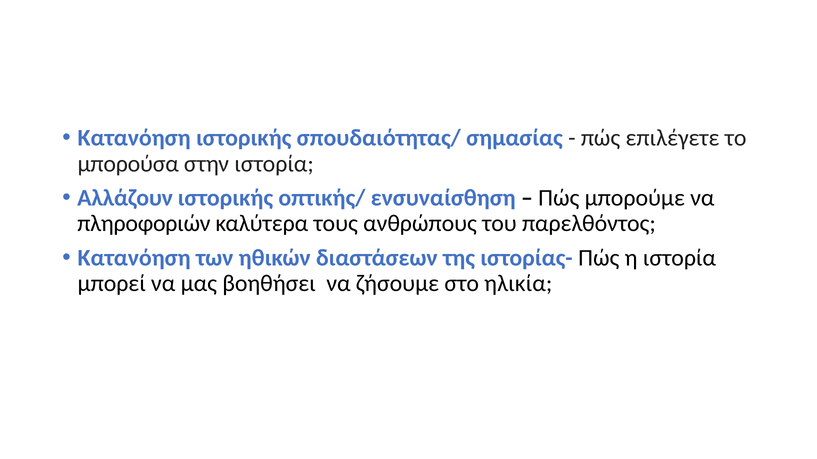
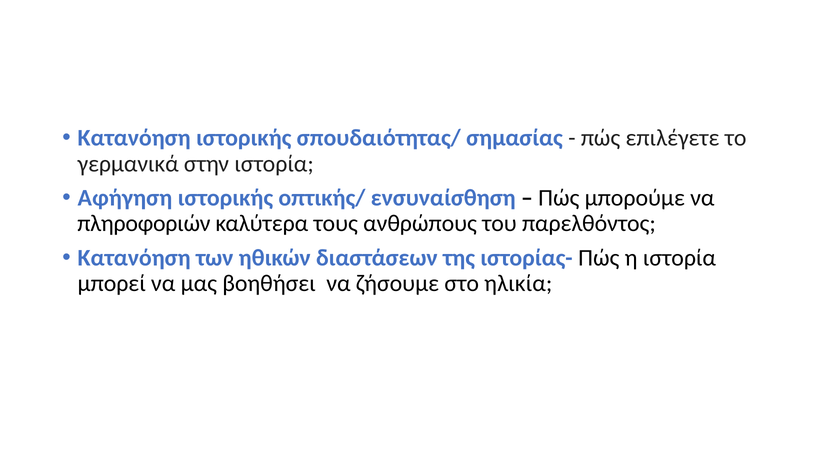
μπορούσα: μπορούσα -> γερμανικά (128, 164)
Αλλάζουν: Αλλάζουν -> Αφήγηση (125, 198)
